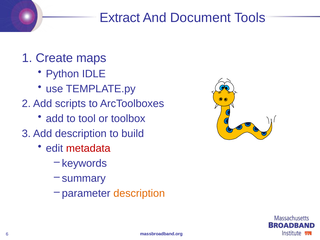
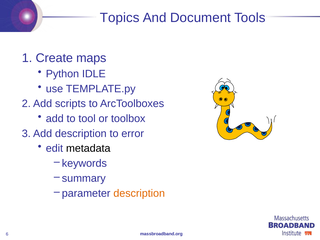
Extract: Extract -> Topics (120, 18)
build: build -> error (133, 134)
metadata colour: red -> black (88, 148)
